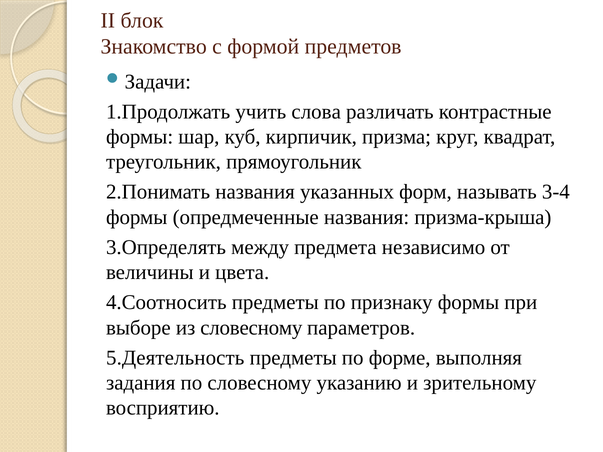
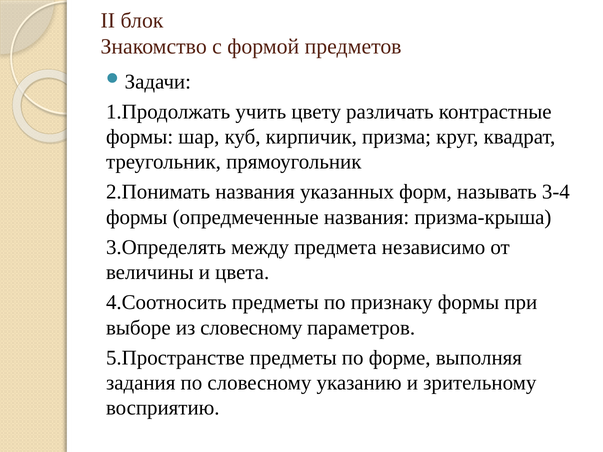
слова: слова -> цвету (316, 112)
5.Деятельность: 5.Деятельность -> 5.Пространстве (175, 358)
